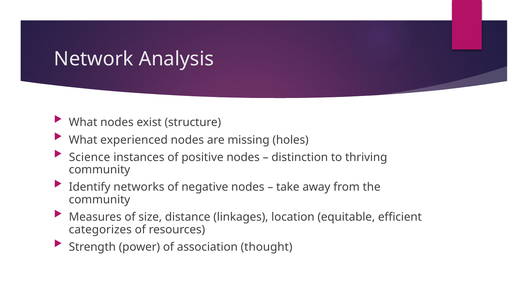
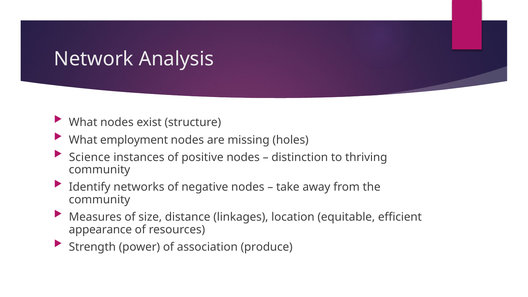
experienced: experienced -> employment (134, 140)
categorizes: categorizes -> appearance (100, 230)
thought: thought -> produce (267, 247)
